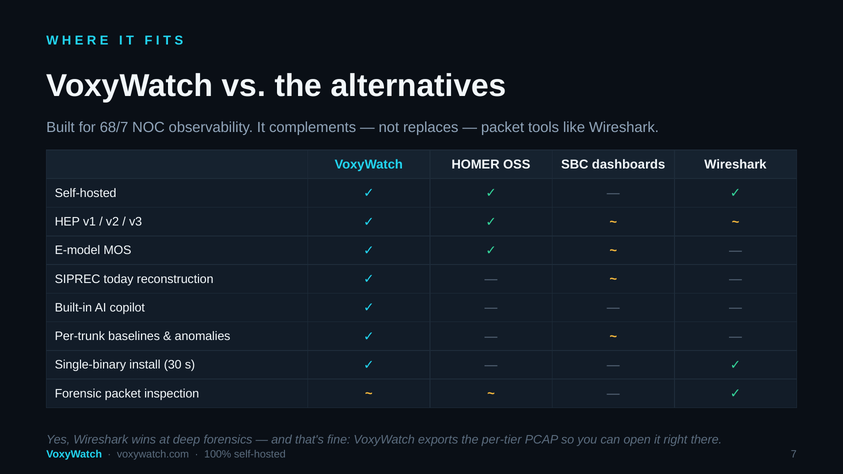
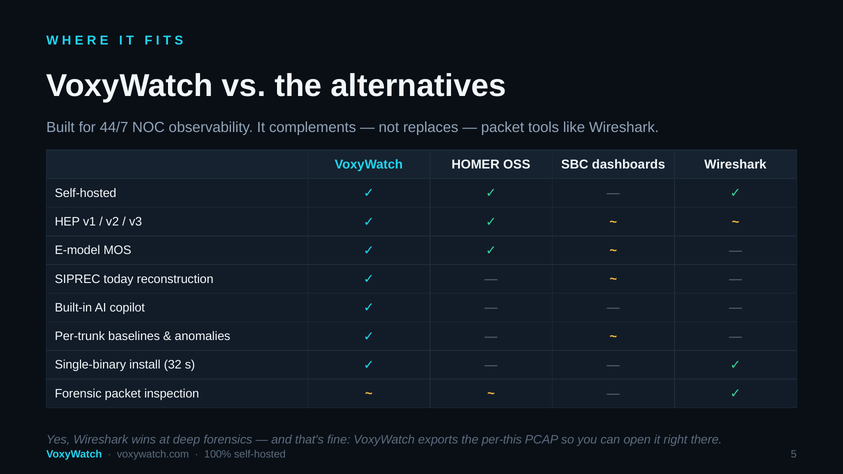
68/7: 68/7 -> 44/7 (114, 127)
30: 30 -> 32 (173, 365)
per-tier: per-tier -> per-this (502, 440)
7: 7 -> 5 (794, 455)
